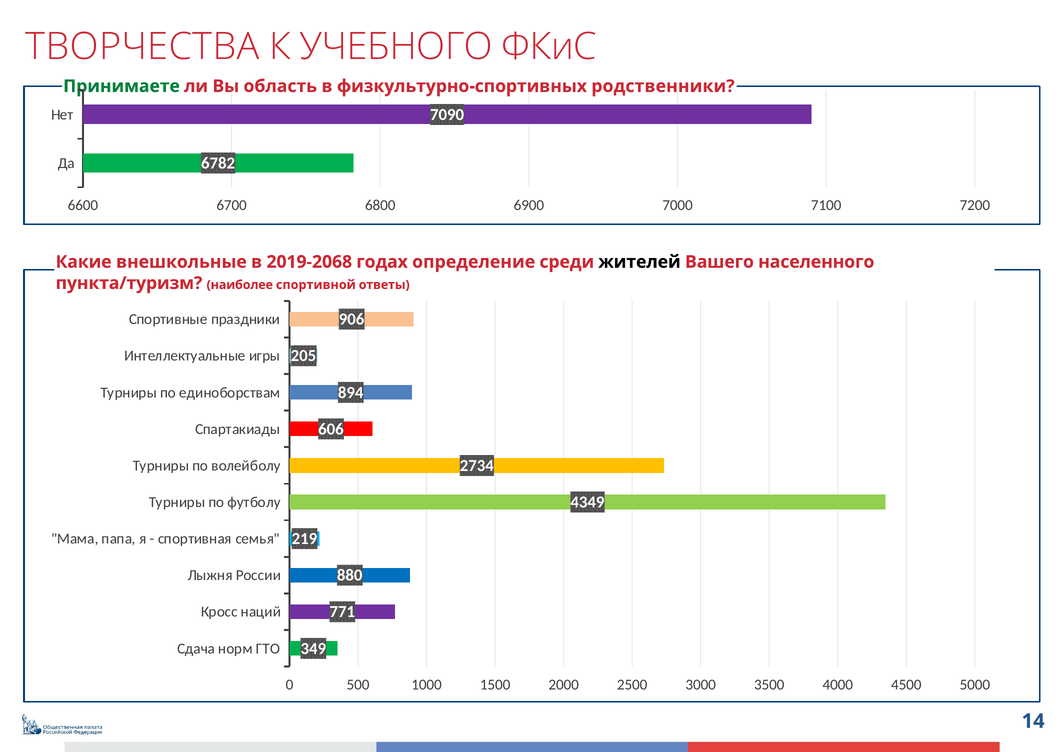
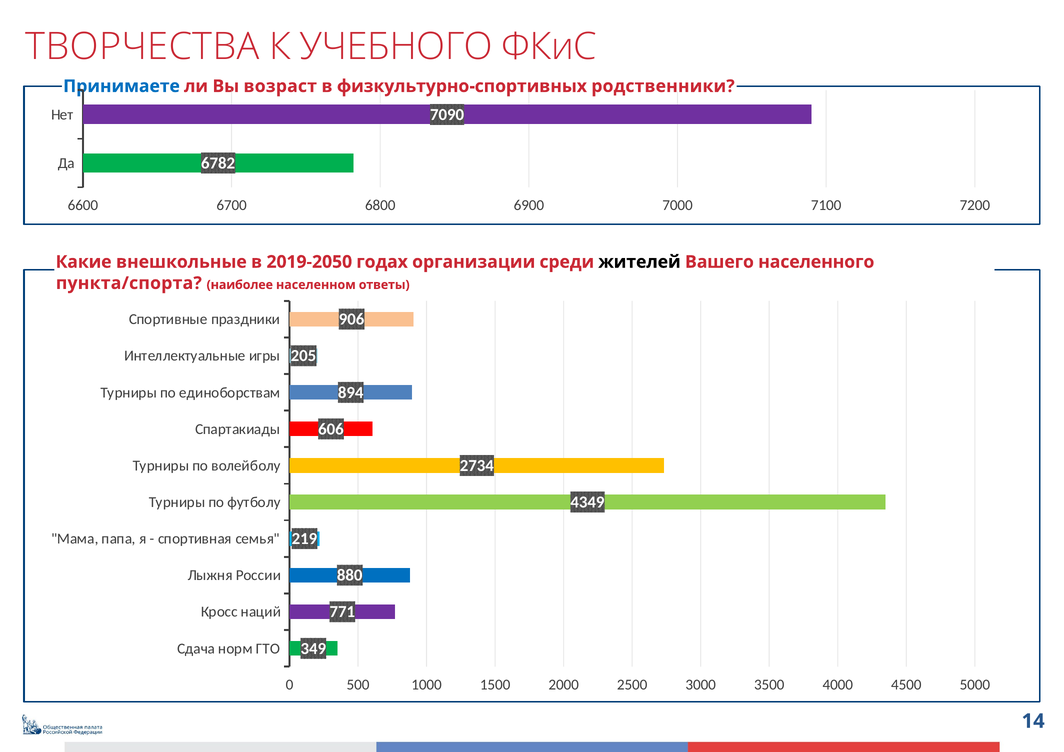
Принимаете colour: green -> blue (122, 86)
область: область -> возраст (280, 86)
2019-2068: 2019-2068 -> 2019-2050 (309, 262)
определение: определение -> организации (474, 262)
пункта/туризм: пункта/туризм -> пункта/спорта (129, 283)
спортивной: спортивной -> населенном (316, 285)
